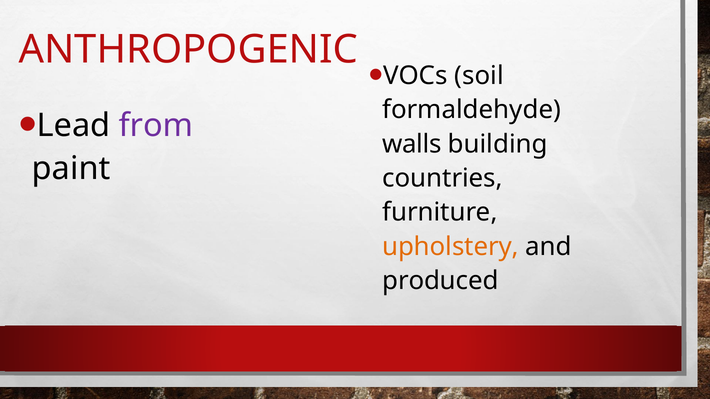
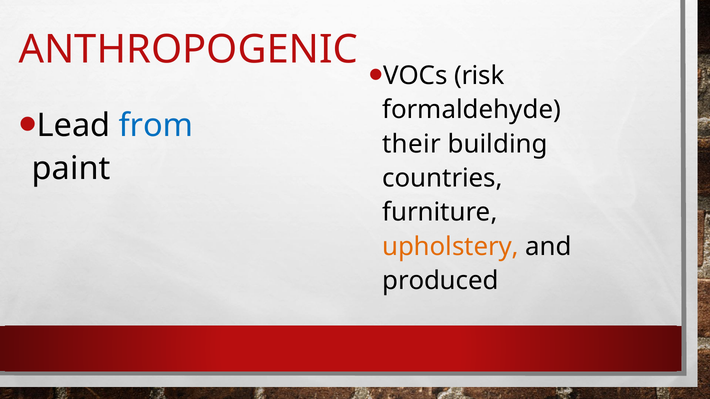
soil: soil -> risk (479, 76)
from colour: purple -> blue (156, 126)
walls: walls -> their (412, 144)
